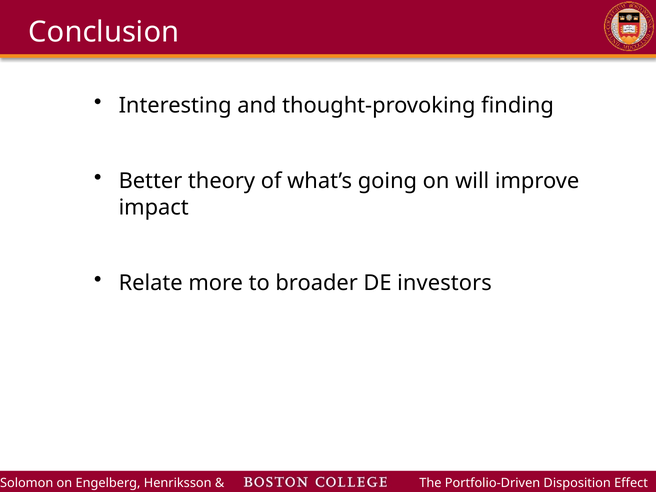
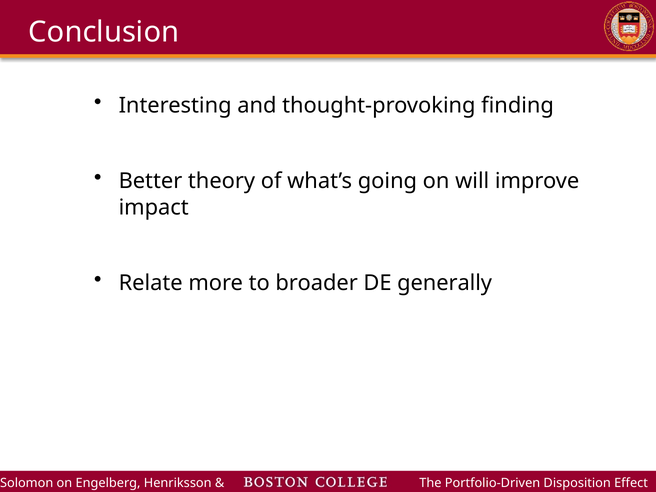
investors: investors -> generally (445, 283)
